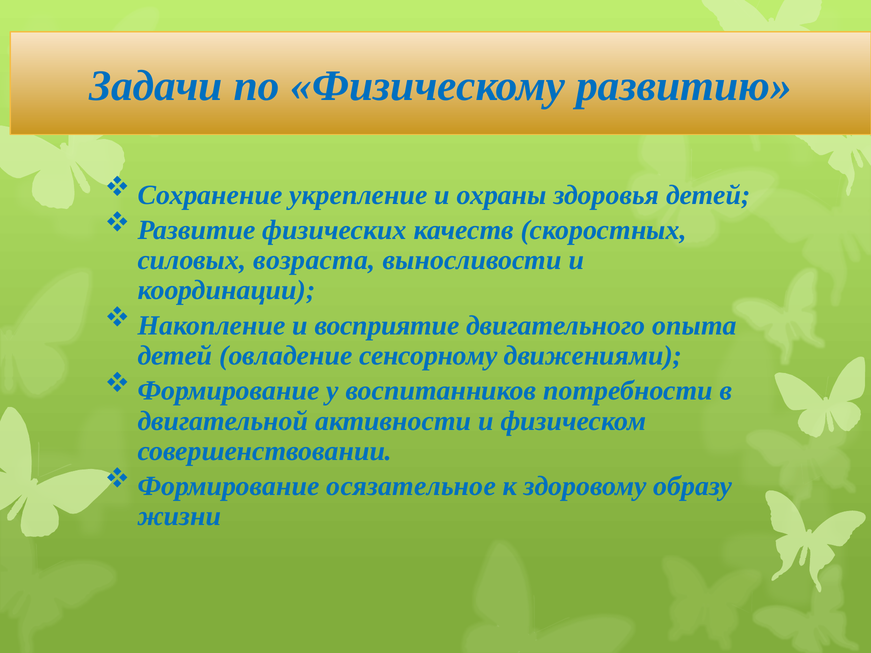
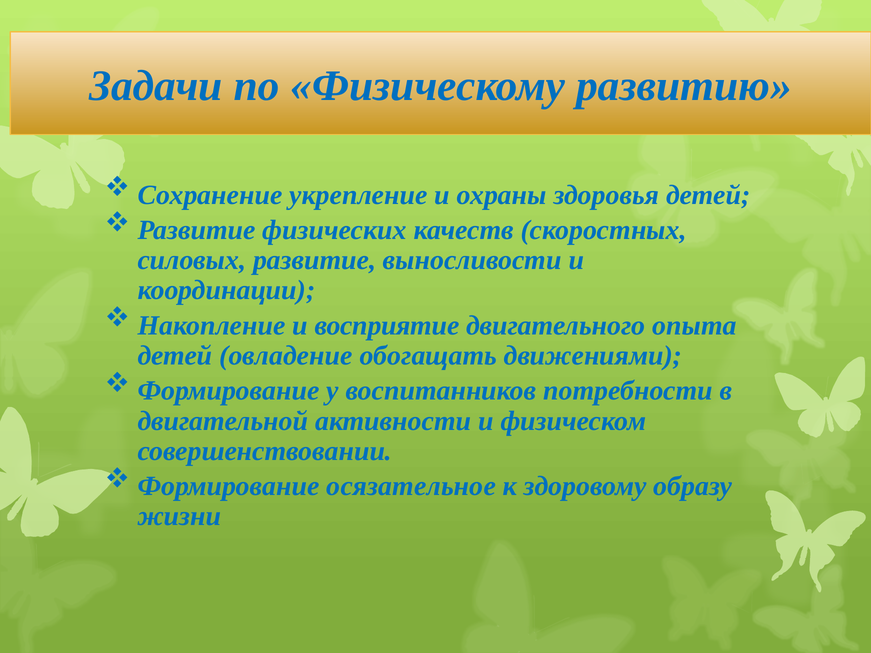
силовых возраста: возраста -> развитие (315, 260)
сенсорному: сенсорному -> обогащать (428, 356)
